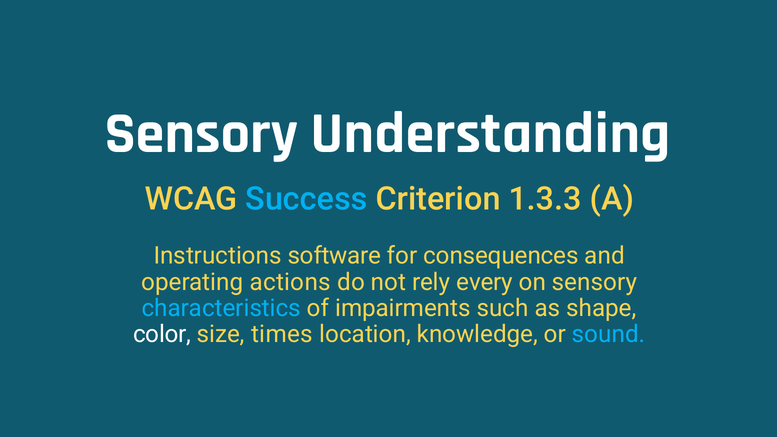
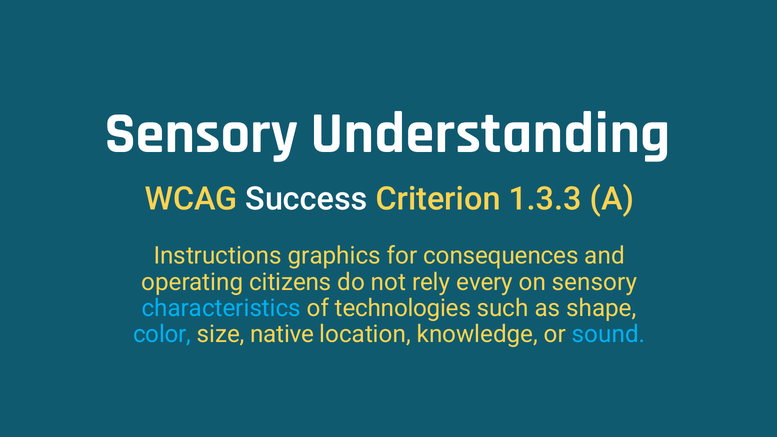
Success colour: light blue -> white (307, 199)
software: software -> graphics (334, 256)
actions: actions -> citizens (290, 282)
impairments: impairments -> technologies (403, 308)
color colour: white -> light blue (162, 334)
times: times -> native (282, 334)
